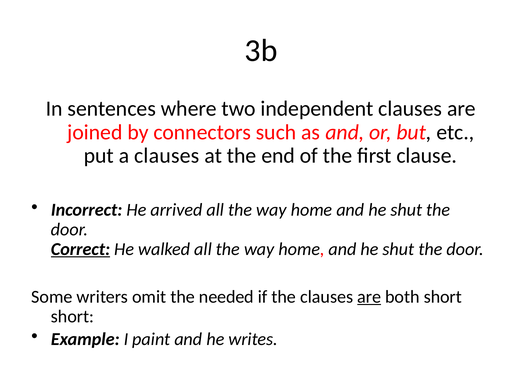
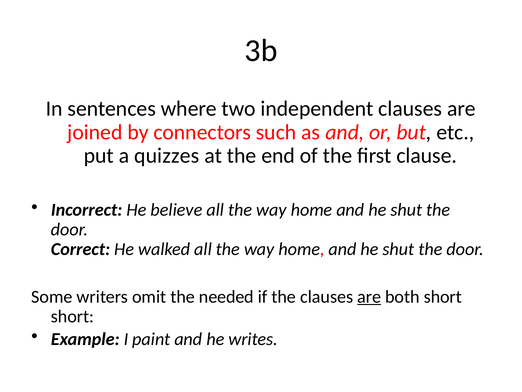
a clauses: clauses -> quizzes (167, 156)
arrived: arrived -> believe (176, 210)
Correct underline: present -> none (80, 249)
